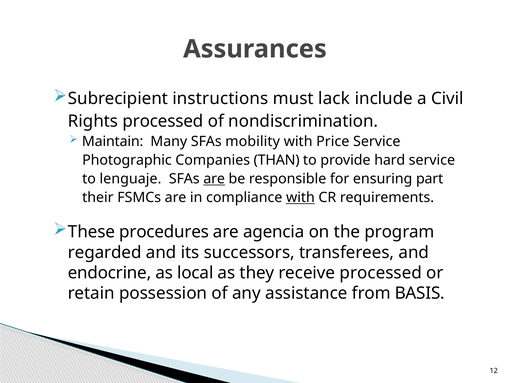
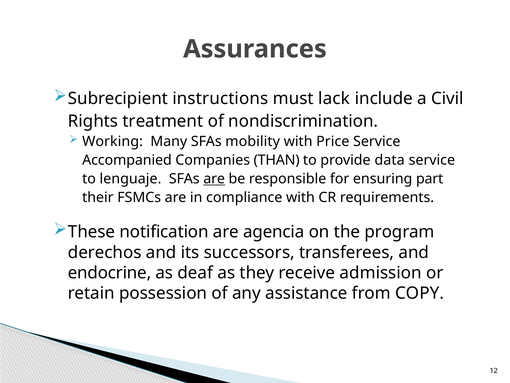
Rights processed: processed -> treatment (163, 121)
Maintain: Maintain -> Working (113, 141)
Photographic: Photographic -> Accompanied (127, 160)
hard: hard -> data (390, 160)
with underline: present -> none (300, 197)
procedures: procedures -> notification (164, 232)
regarded: regarded -> derechos (105, 252)
local: local -> deaf (195, 272)
receive processed: processed -> admission (381, 272)
BASIS: BASIS -> COPY (420, 293)
